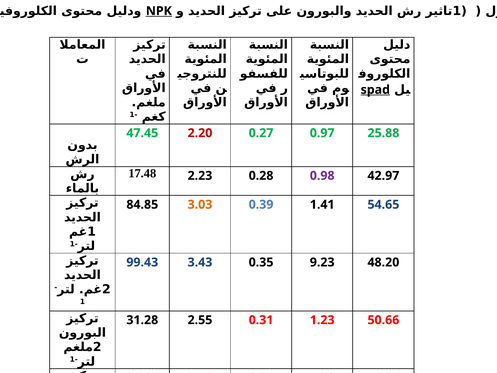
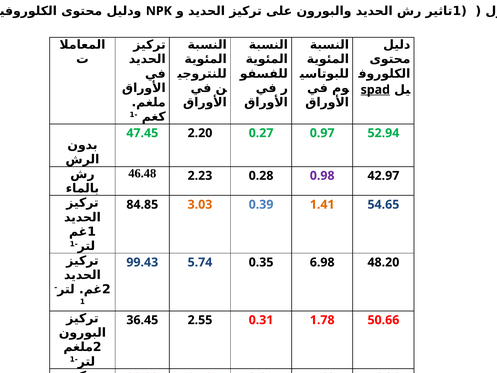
NPK underline: present -> none (159, 11)
2.20 colour: red -> black (200, 133)
25.88: 25.88 -> 52.94 (383, 133)
17.48: 17.48 -> 46.48 (142, 173)
1.41 colour: black -> orange (322, 204)
3.43: 3.43 -> 5.74 (200, 262)
9.23: 9.23 -> 6.98 (322, 262)
31.28: 31.28 -> 36.45 (142, 320)
1.23: 1.23 -> 1.78 (322, 320)
